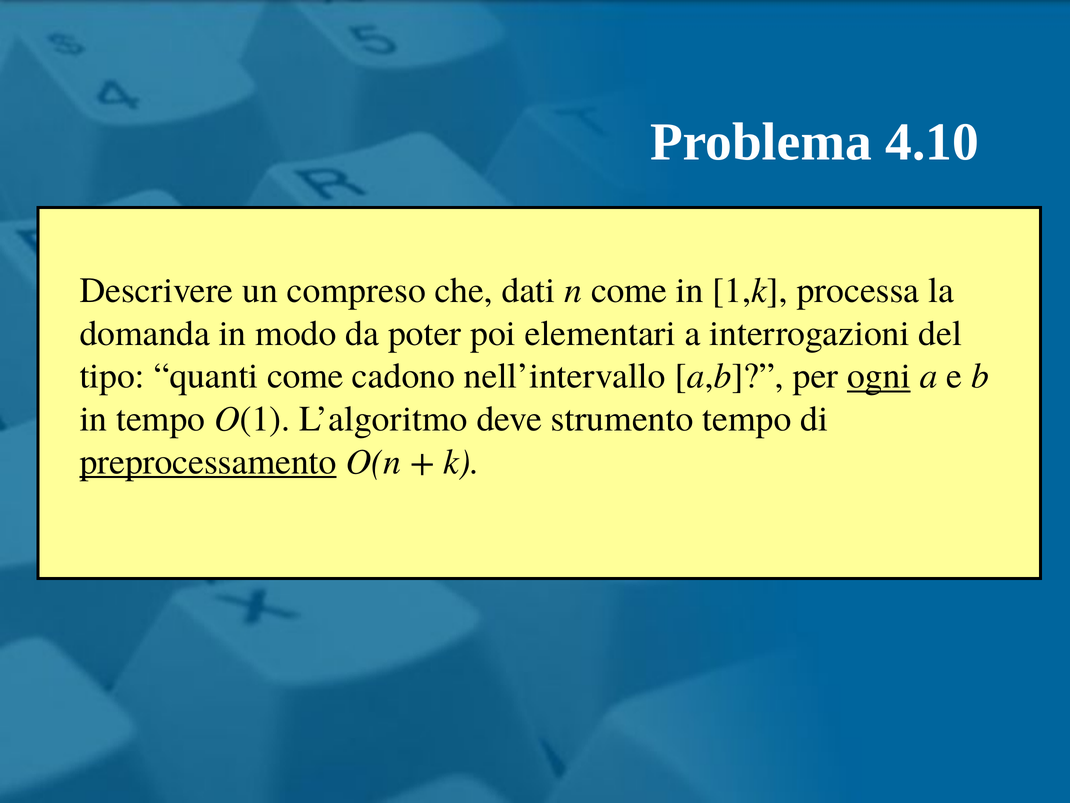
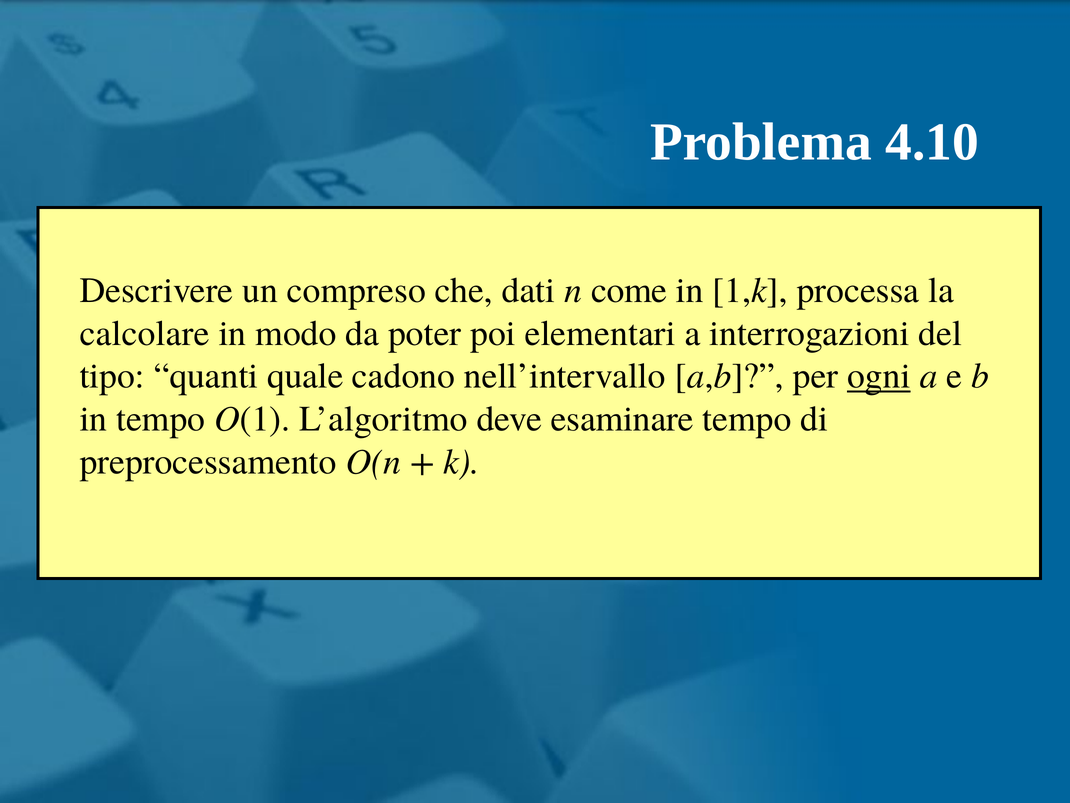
domanda: domanda -> calcolare (145, 333)
quanti come: come -> quale (305, 376)
strumento: strumento -> esaminare (622, 419)
preprocessamento underline: present -> none (208, 462)
